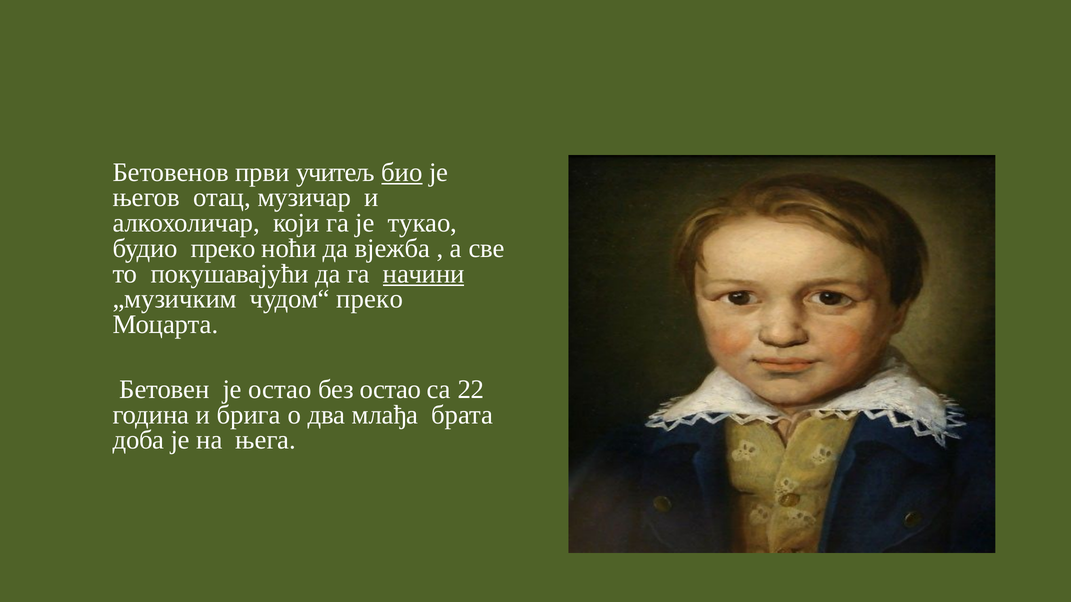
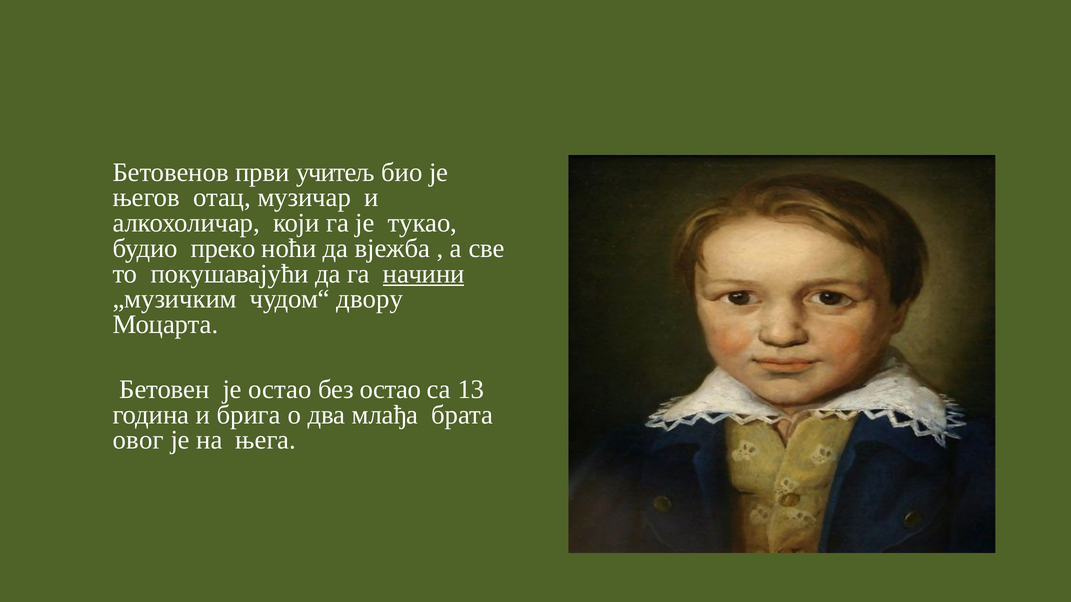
био underline: present -> none (402, 172)
чудом“ преко: преко -> двору (370, 299)
22: 22 -> 13 (471, 390)
доба: доба -> овог (138, 440)
